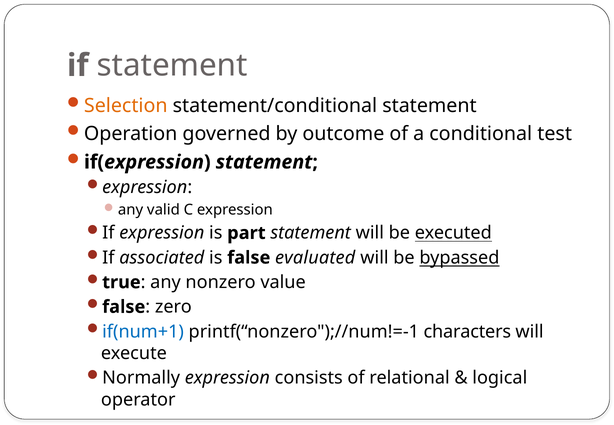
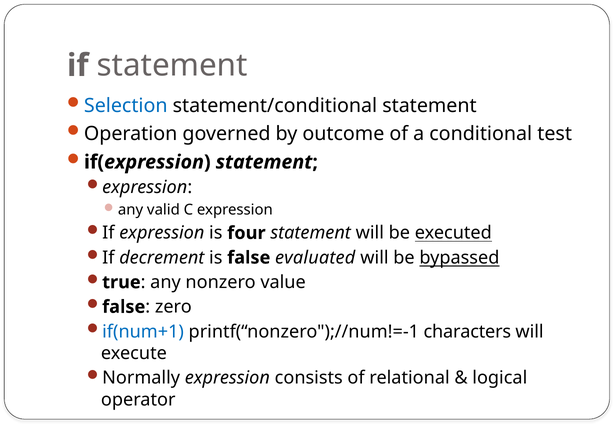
Selection colour: orange -> blue (126, 106)
part: part -> four (246, 233)
associated: associated -> decrement (162, 258)
